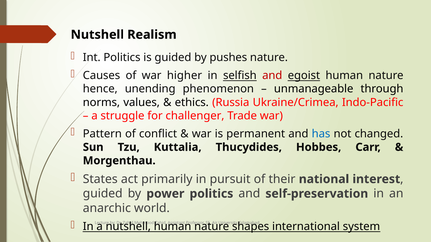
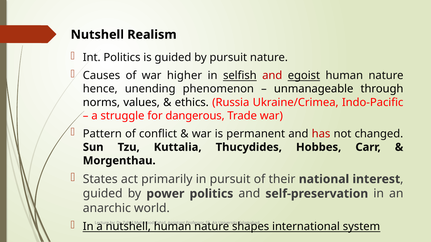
by pushes: pushes -> pursuit (228, 58)
challenger: challenger -> dangerous (195, 116)
has colour: blue -> red (321, 134)
